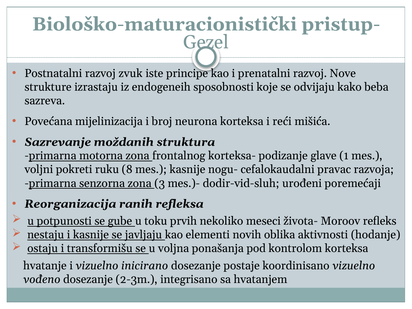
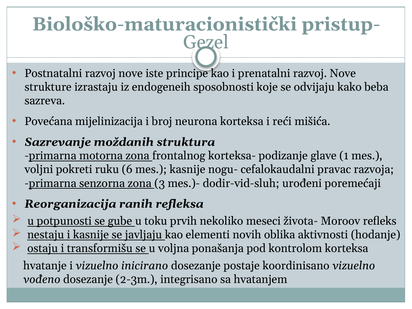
Postnatalni razvoj zvuk: zvuk -> nove (131, 73)
8: 8 -> 6 (127, 170)
